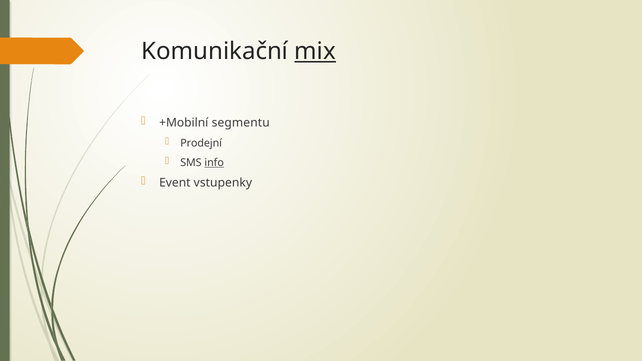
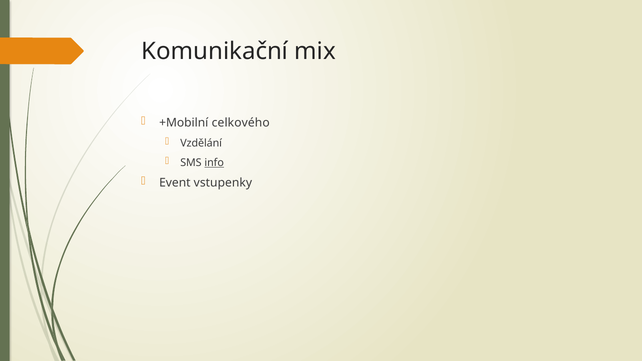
mix underline: present -> none (315, 51)
segmentu: segmentu -> celkového (241, 123)
Prodejní: Prodejní -> Vzdělání (201, 143)
